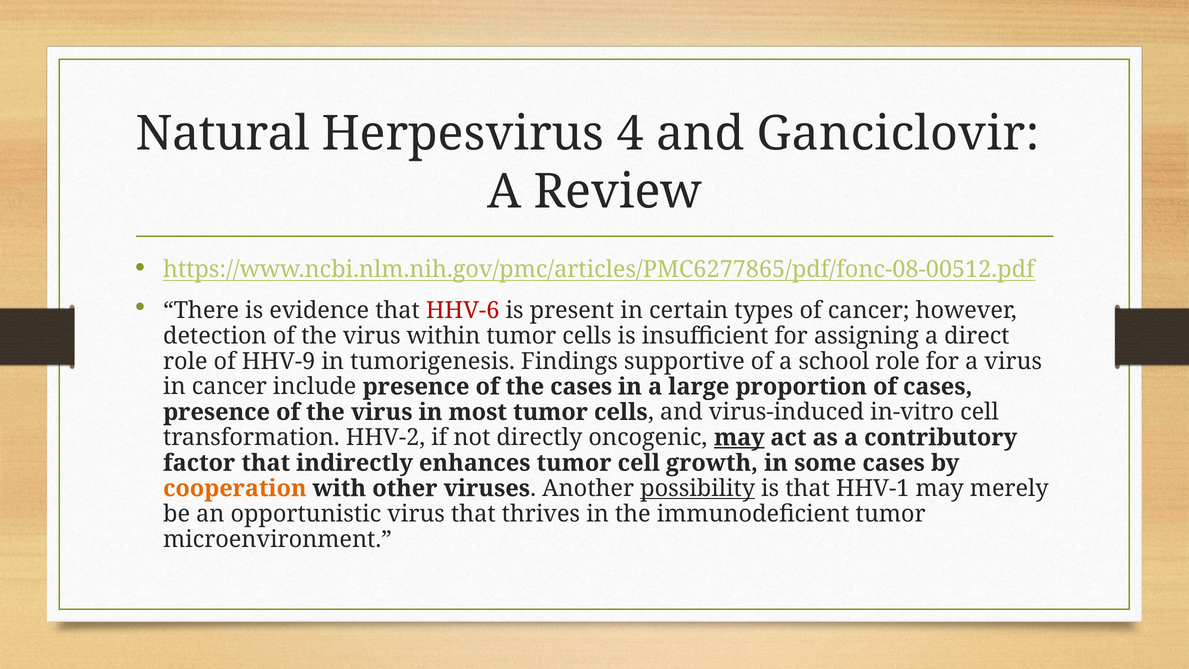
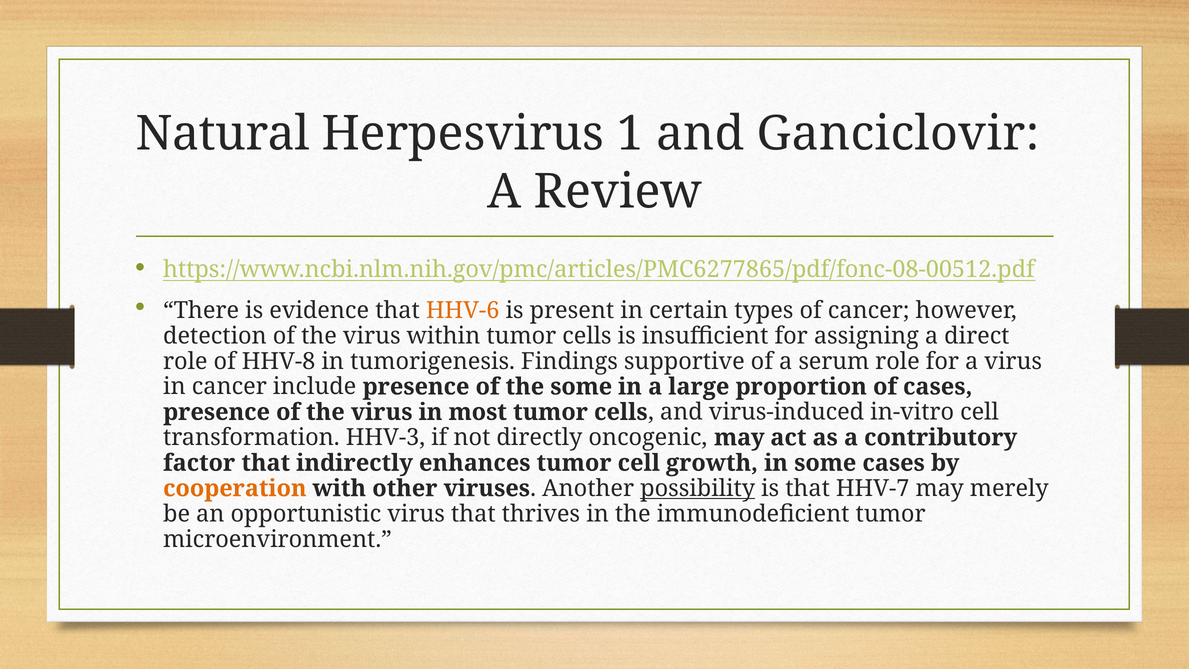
4: 4 -> 1 (630, 134)
HHV-6 colour: red -> orange (463, 310)
HHV-9: HHV-9 -> HHV-8 (279, 361)
school: school -> serum (834, 361)
the cases: cases -> some (581, 387)
HHV-2: HHV-2 -> HHV-3 (385, 437)
may underline: present -> none (739, 437)
HHV-1: HHV-1 -> HHV-7 (873, 488)
